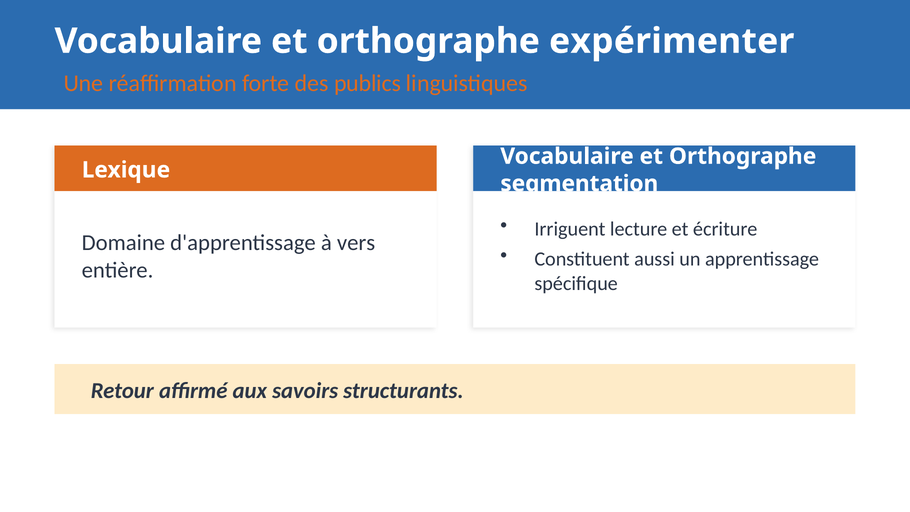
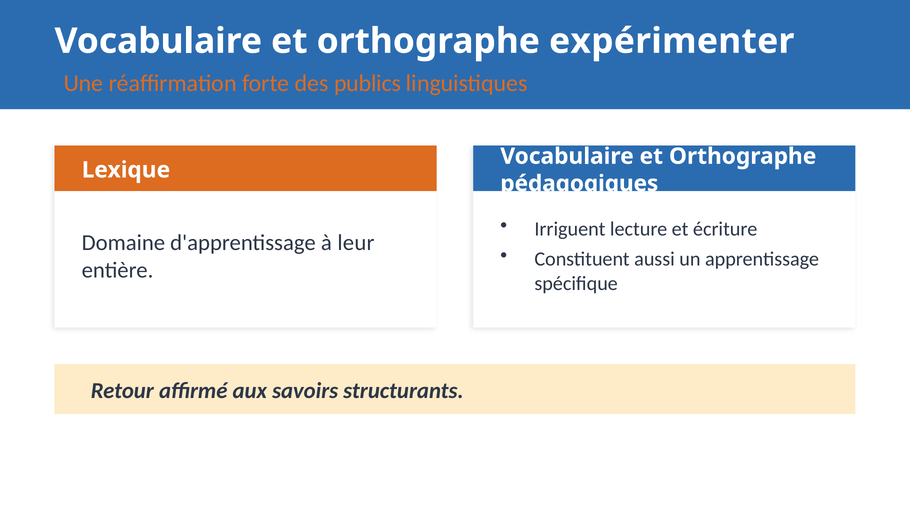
segmentation: segmentation -> pédagogiques (579, 184)
vers: vers -> leur (356, 243)
